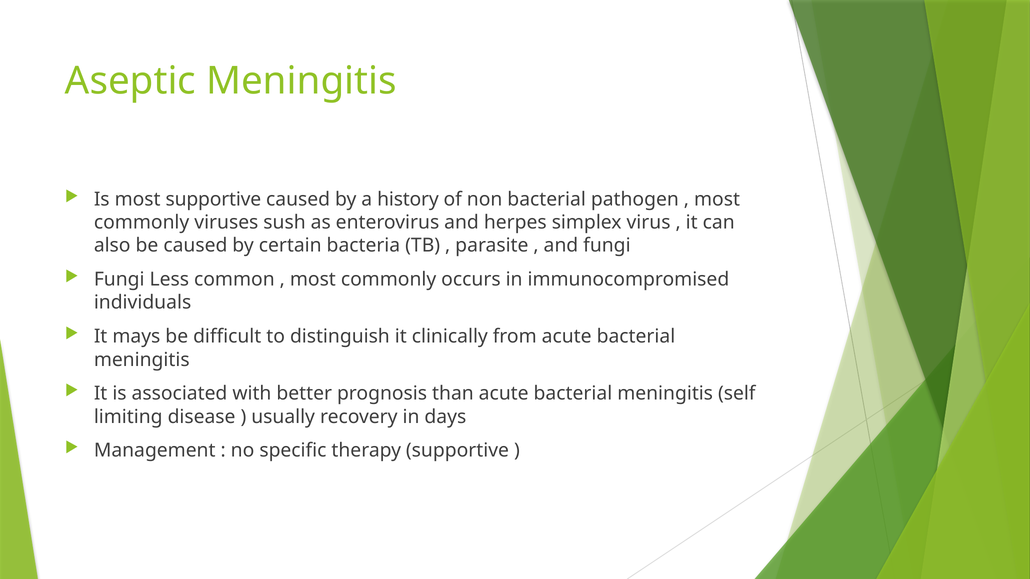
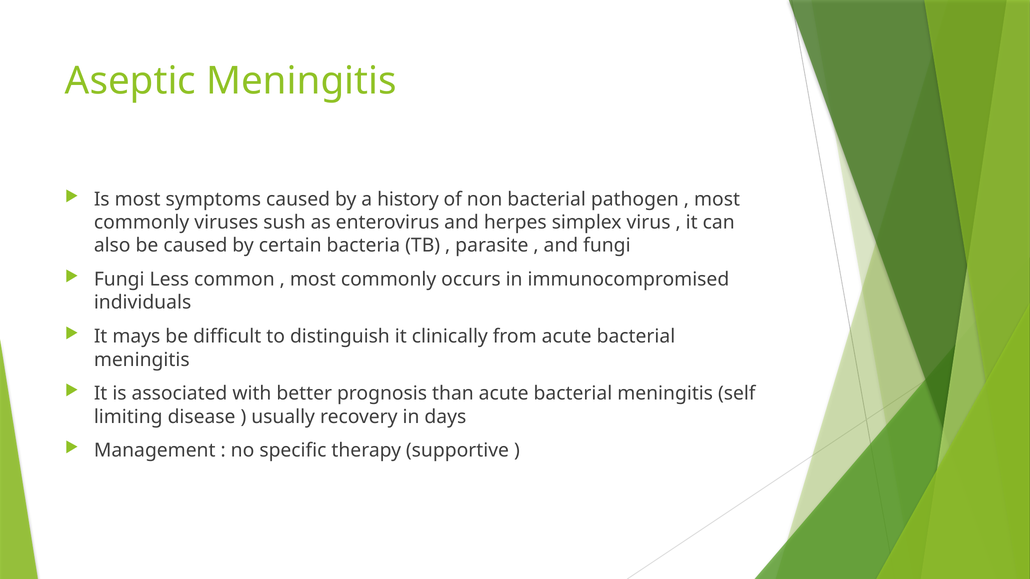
most supportive: supportive -> symptoms (213, 199)
